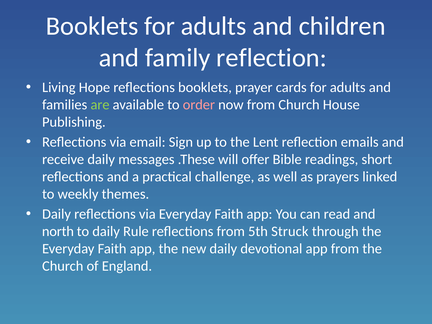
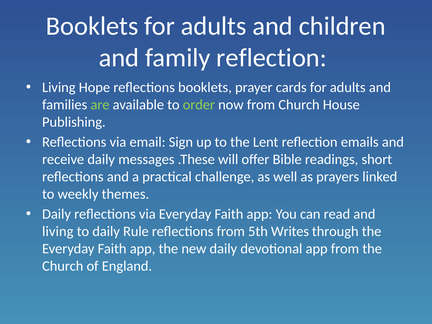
order colour: pink -> light green (199, 105)
north: north -> living (58, 231)
Struck: Struck -> Writes (290, 231)
